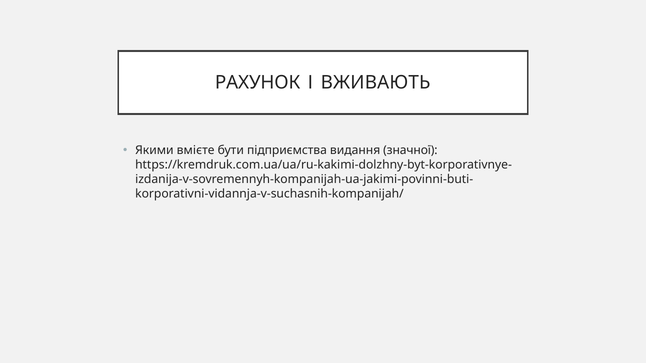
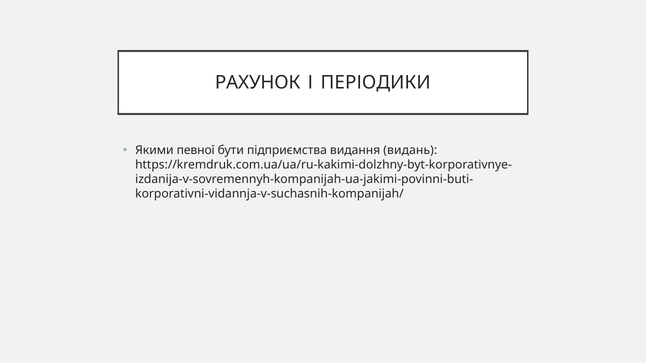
ВЖИВАЮТЬ: ВЖИВАЮТЬ -> ПЕРІОДИКИ (376, 82)
вмієте: вмієте -> певної (196, 150)
значної: значної -> видань (410, 150)
